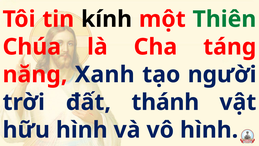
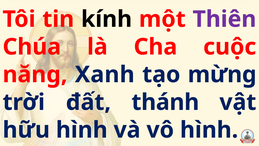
Thiên colour: green -> purple (224, 19)
táng: táng -> cuộc (230, 47)
người: người -> mừng (222, 74)
